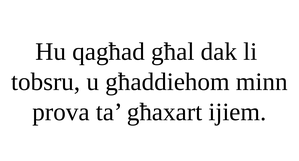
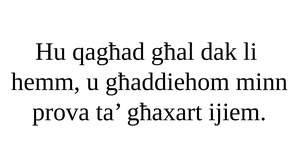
tobsru: tobsru -> hemm (46, 82)
